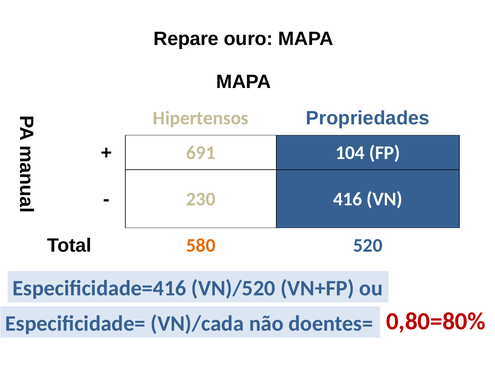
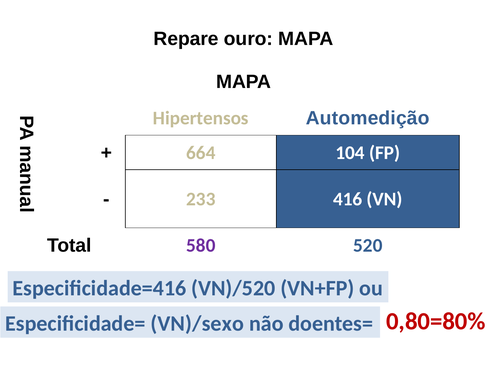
Propriedades: Propriedades -> Automedição (368, 118)
691: 691 -> 664 (201, 153)
230: 230 -> 233 (201, 199)
580 colour: orange -> purple (201, 246)
VN)/cada: VN)/cada -> VN)/sexo (197, 324)
